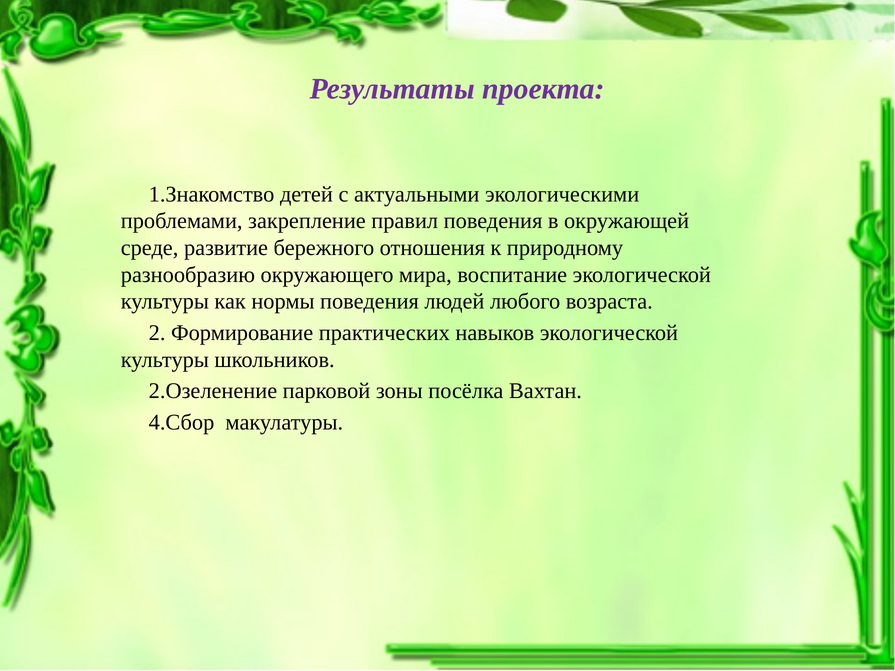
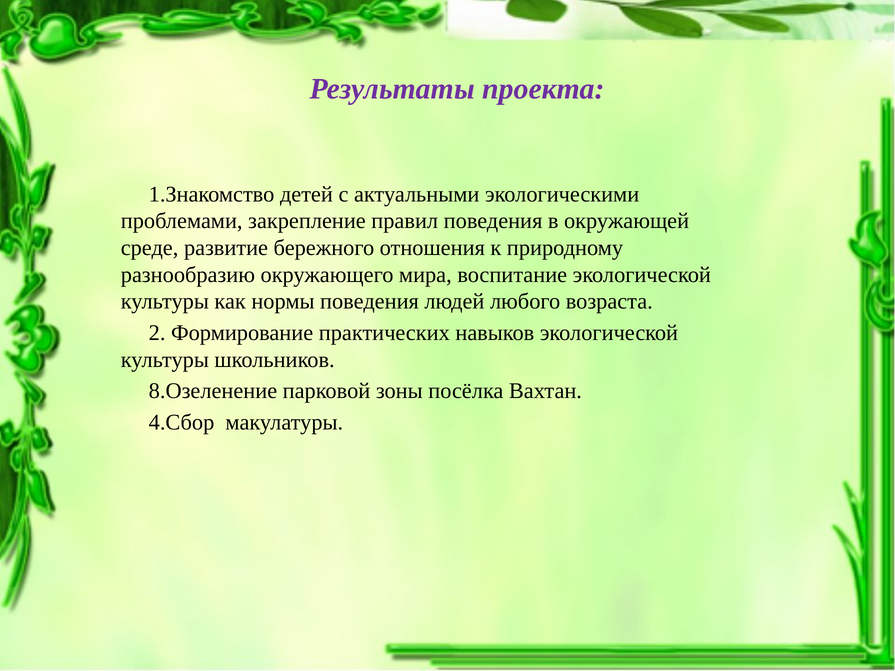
2.Озеленение: 2.Озеленение -> 8.Озеленение (213, 391)
